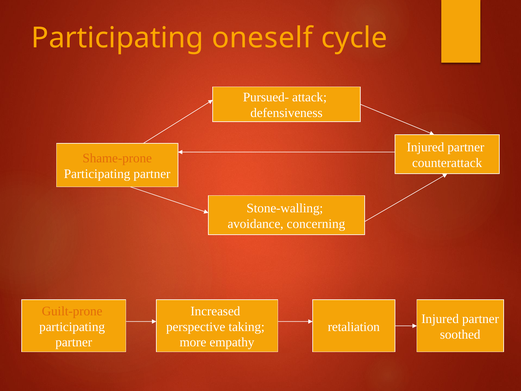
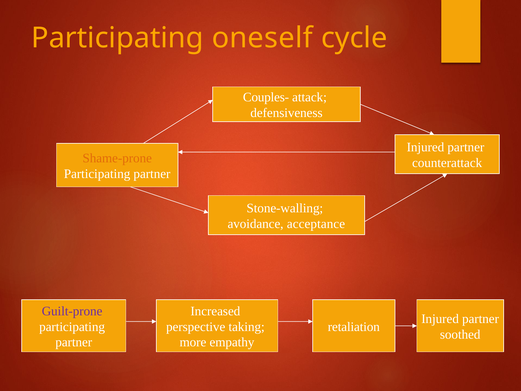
Pursued-: Pursued- -> Couples- (266, 97)
concerning: concerning -> acceptance (316, 224)
Guilt-prone colour: orange -> purple (72, 311)
